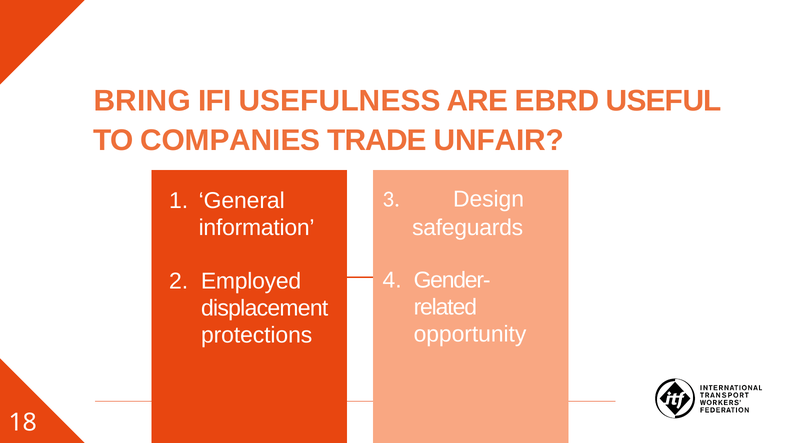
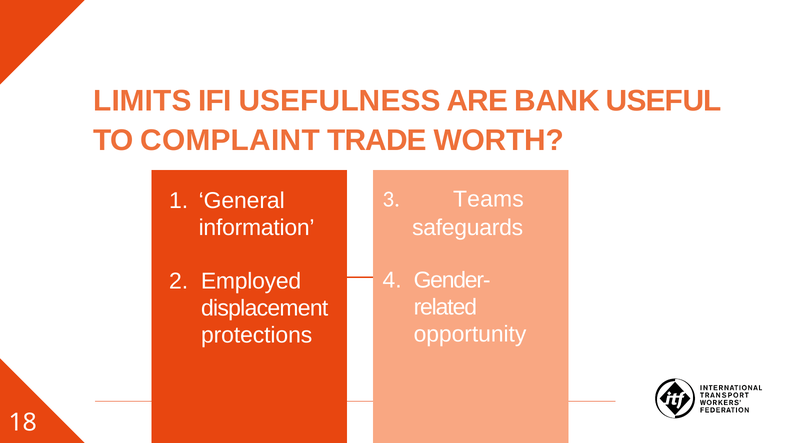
BRING: BRING -> LIMITS (142, 101)
EBRD: EBRD -> BANK (557, 101)
COMPANIES: COMPANIES -> COMPLAINT (230, 141)
UNFAIR: UNFAIR -> WORTH (499, 141)
Design: Design -> Teams (488, 200)
